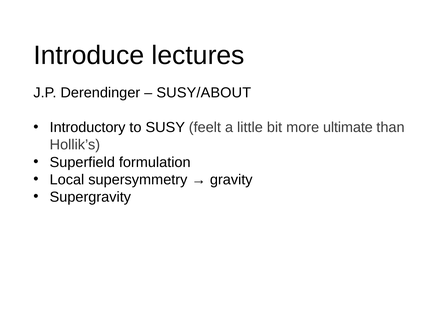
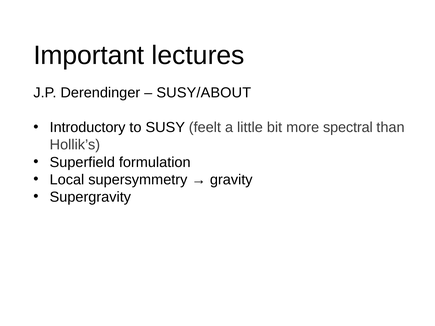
Introduce: Introduce -> Important (89, 56)
ultimate: ultimate -> spectral (348, 128)
